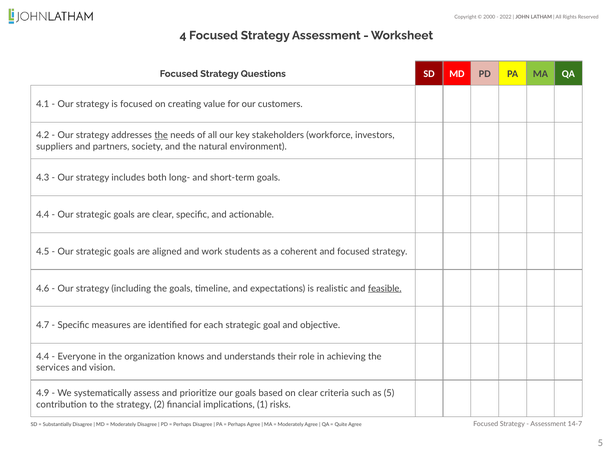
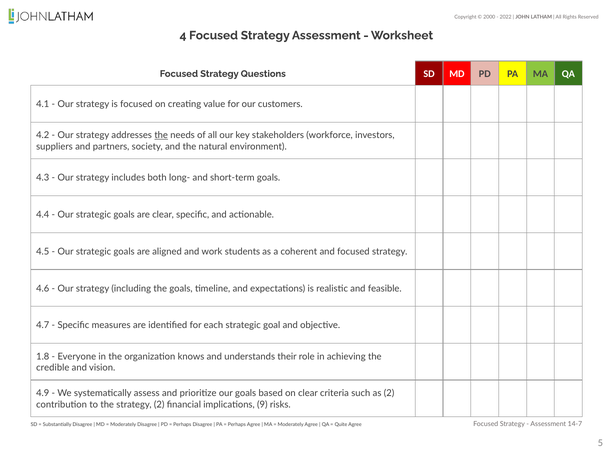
feasible underline: present -> none (385, 288)
4.4: 4.4 -> 1.8 (43, 356)
services: services -> credible (53, 368)
as 5: 5 -> 2 (389, 393)
1: 1 -> 9 (262, 404)
